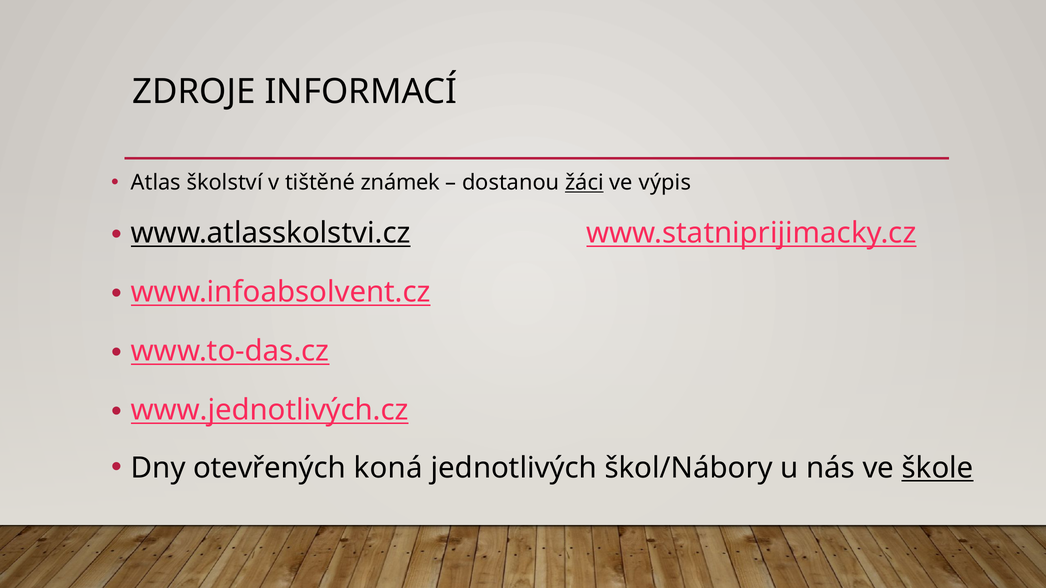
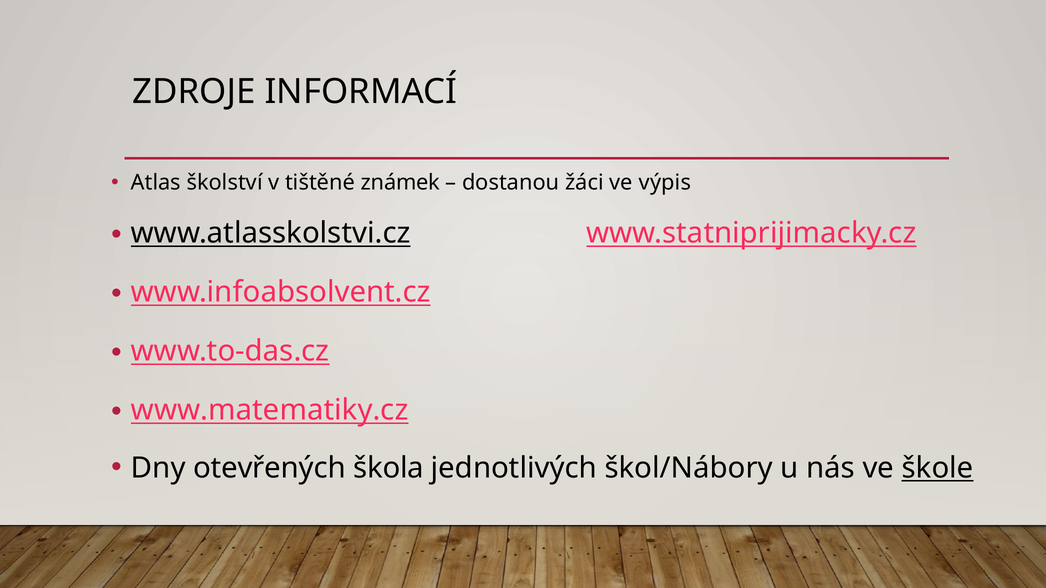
žáci underline: present -> none (584, 183)
www.jednotlivých.cz: www.jednotlivých.cz -> www.matematiky.cz (270, 410)
koná: koná -> škola (389, 468)
